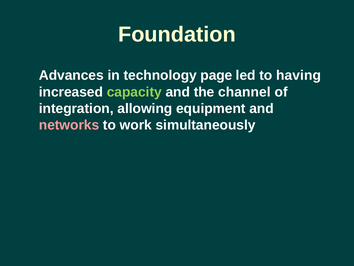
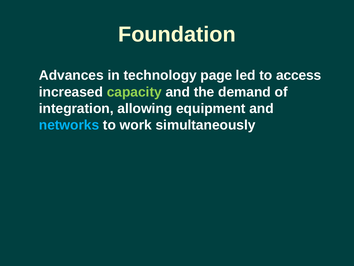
having: having -> access (299, 75)
channel: channel -> demand (245, 92)
networks colour: pink -> light blue (69, 125)
